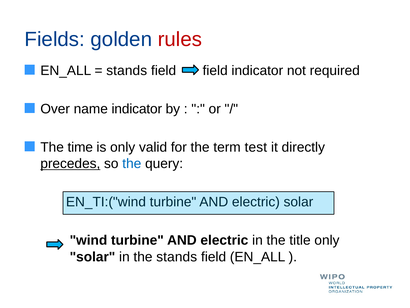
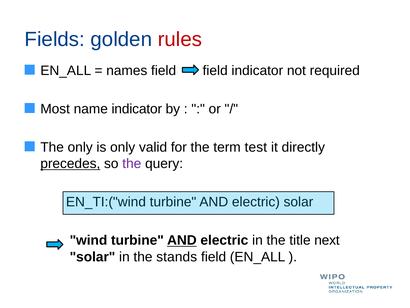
stands: stands -> names (127, 71)
Over: Over -> Most (55, 109)
The time: time -> only (80, 147)
the colour: blue -> purple (132, 164)
AND underline: none -> present (182, 240)
title only: only -> next (327, 240)
